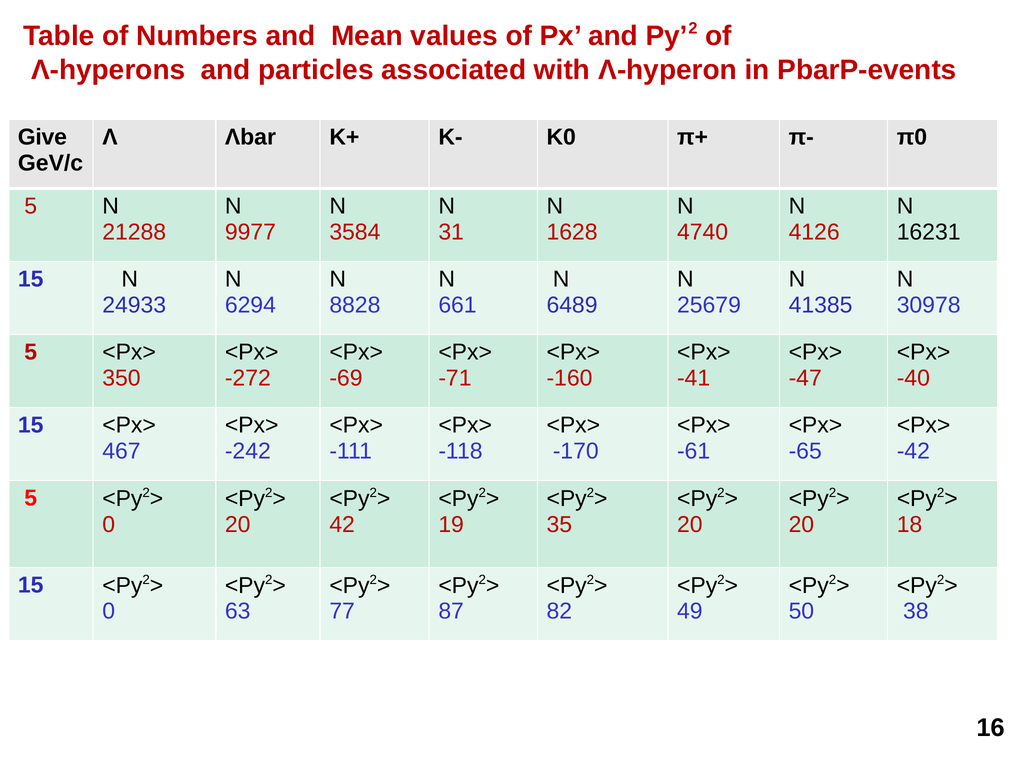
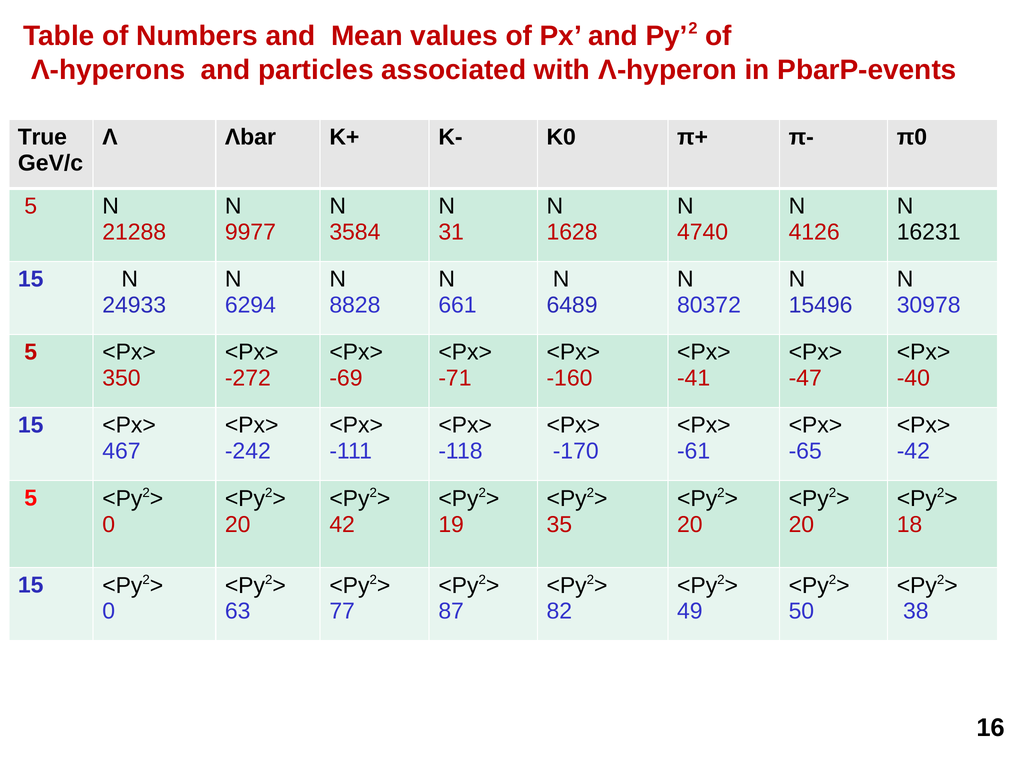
Give: Give -> True (42, 137)
25679: 25679 -> 80372 (709, 305)
41385: 41385 -> 15496 (821, 305)
